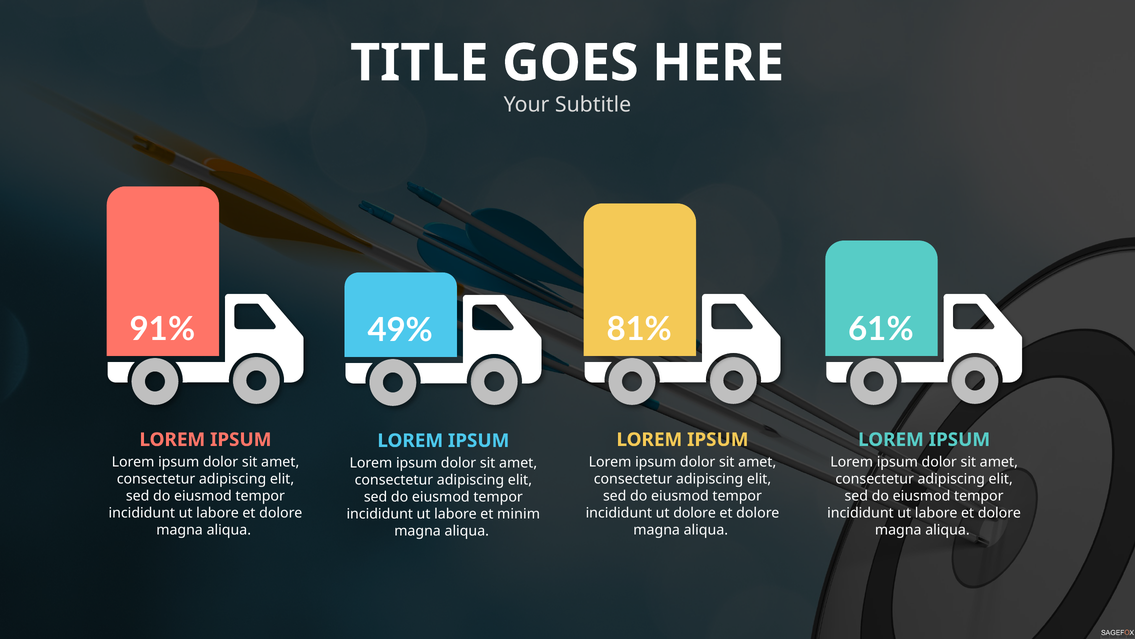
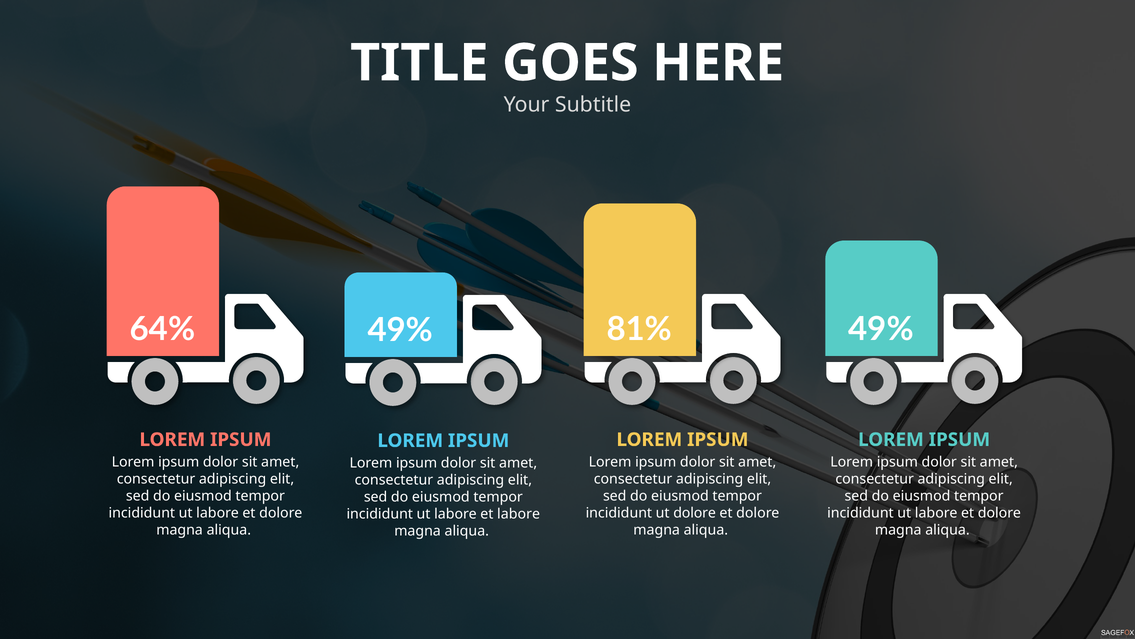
91%: 91% -> 64% (162, 329)
61%: 61% -> 49% (881, 329)
et minim: minim -> labore (519, 514)
